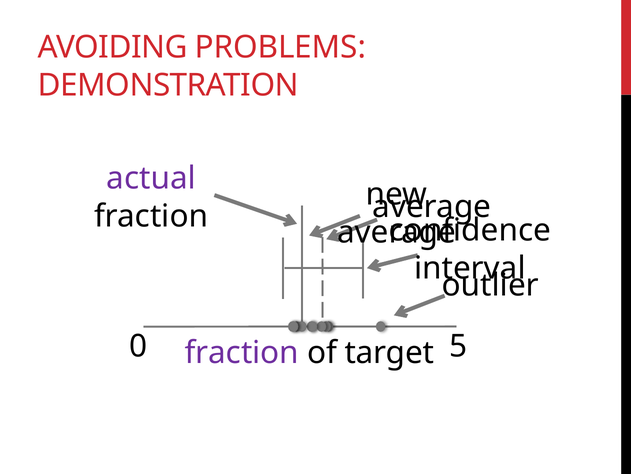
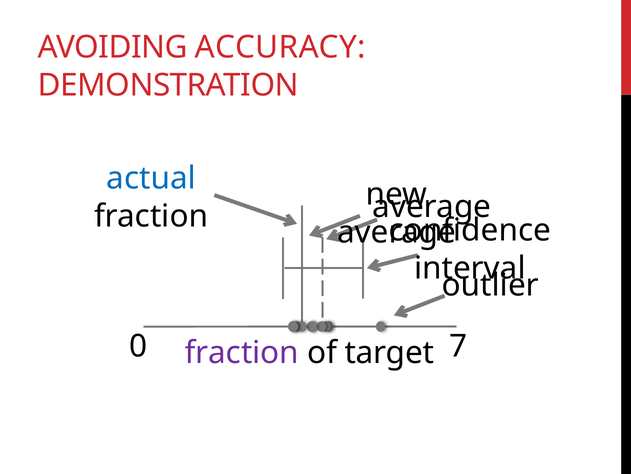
PROBLEMS: PROBLEMS -> ACCURACY (280, 47)
actual colour: purple -> blue (151, 178)
5: 5 -> 7 (458, 346)
